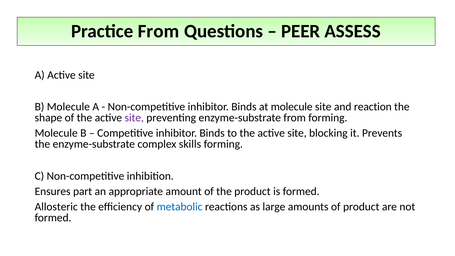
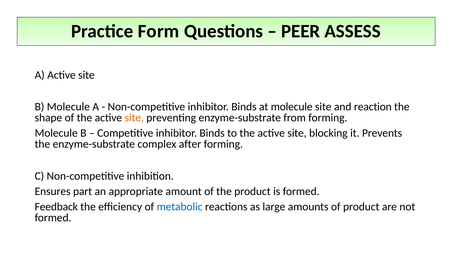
Practice From: From -> Form (159, 31)
site colour: purple -> orange (134, 118)
skills: skills -> after (190, 144)
Allosteric: Allosteric -> Feedback (56, 207)
